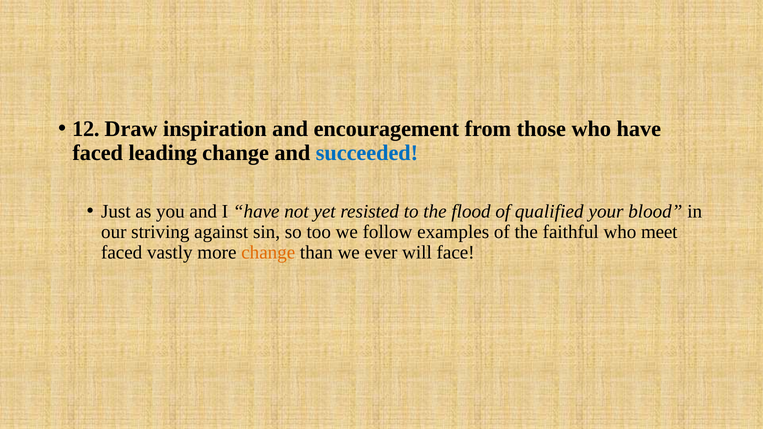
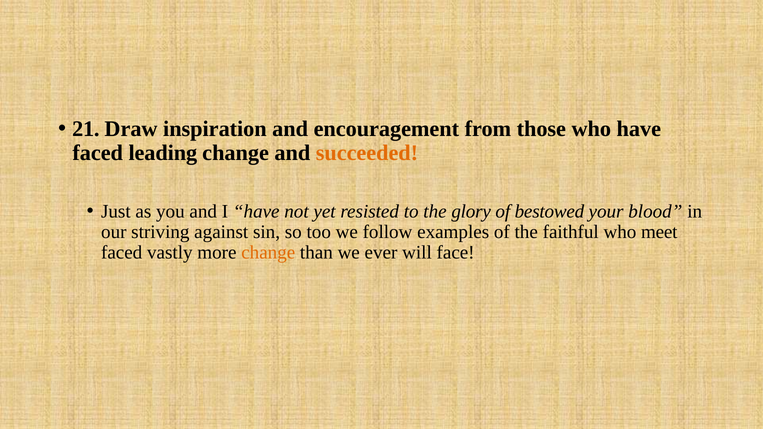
12: 12 -> 21 (86, 129)
succeeded colour: blue -> orange (367, 153)
flood: flood -> glory (471, 211)
qualified: qualified -> bestowed (549, 211)
